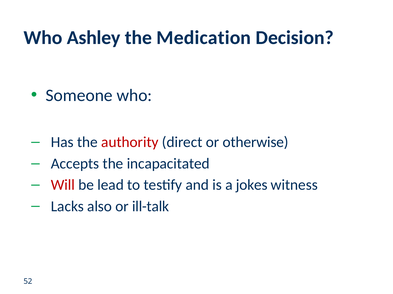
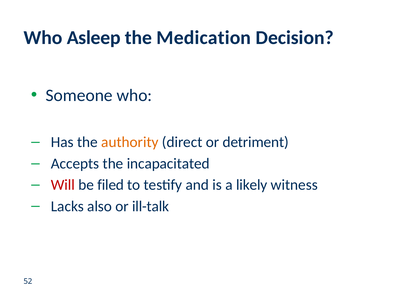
Ashley: Ashley -> Asleep (94, 38)
authority colour: red -> orange (130, 143)
otherwise: otherwise -> detriment (256, 143)
lead: lead -> filed (111, 185)
jokes: jokes -> likely (252, 185)
